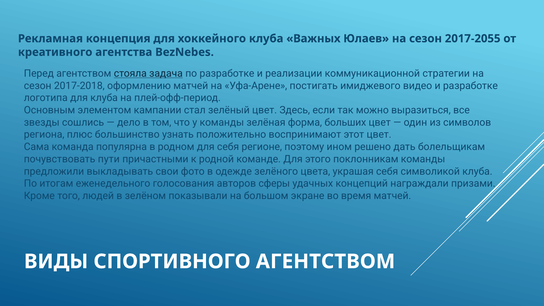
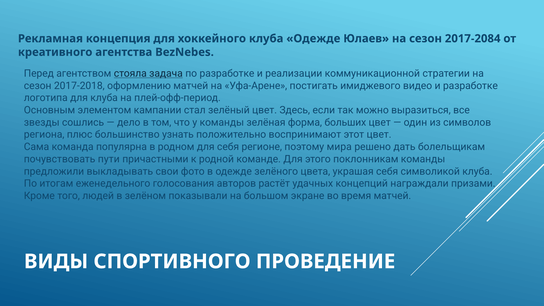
клуба Важных: Важных -> Одежде (313, 39)
2017-2055: 2017-2055 -> 2017-2084 (473, 39)
ином: ином -> мира (339, 147)
сферы: сферы -> растёт (274, 184)
СПОРТИВНОГО АГЕНТСТВОМ: АГЕНТСТВОМ -> ПРОВЕДЕНИЕ (326, 262)
